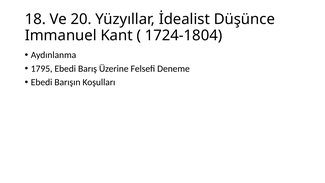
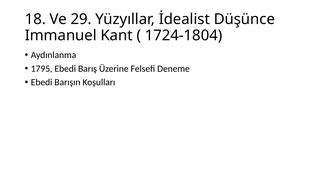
20: 20 -> 29 (81, 19)
